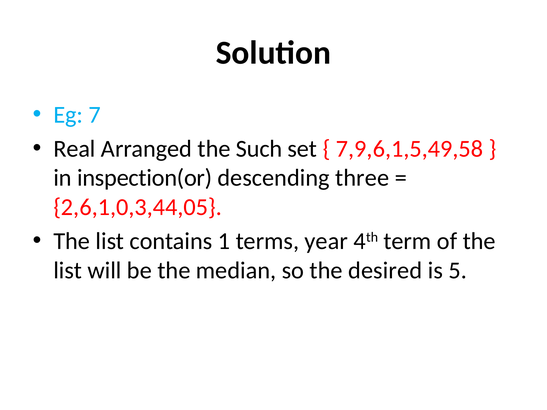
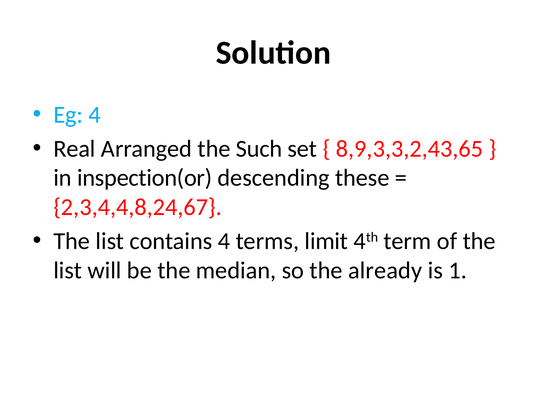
Eg 7: 7 -> 4 (95, 115)
7,9,6,1,5,49,58: 7,9,6,1,5,49,58 -> 8,9,3,3,2,43,65 (410, 149)
three: three -> these (362, 178)
2,6,1,0,3,44,05: 2,6,1,0,3,44,05 -> 2,3,4,4,8,24,67 (138, 207)
contains 1: 1 -> 4 (224, 241)
year: year -> limit (326, 241)
desired: desired -> already (385, 271)
5: 5 -> 1 (458, 271)
